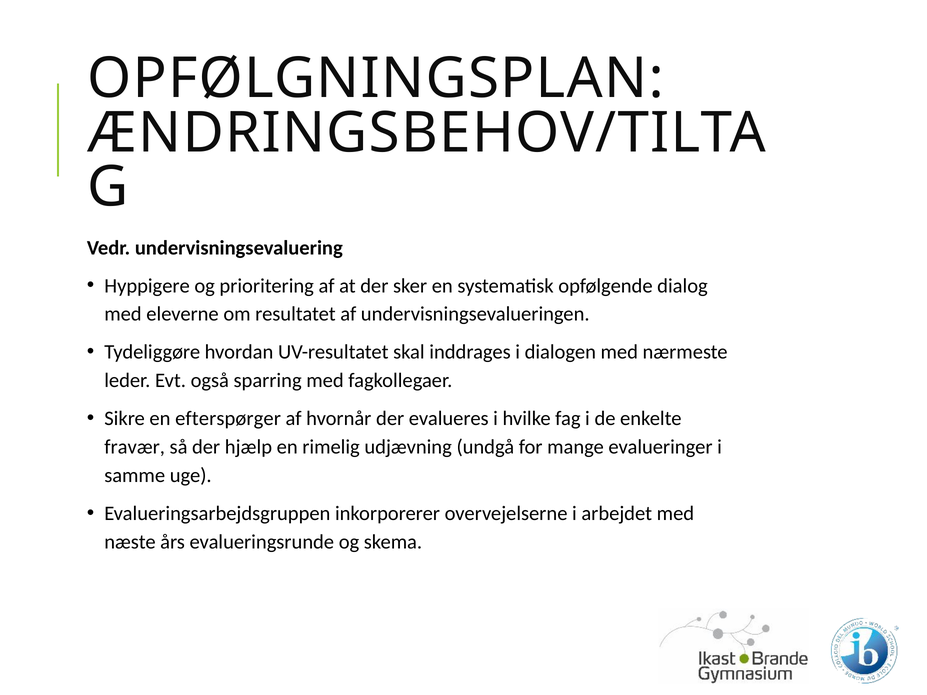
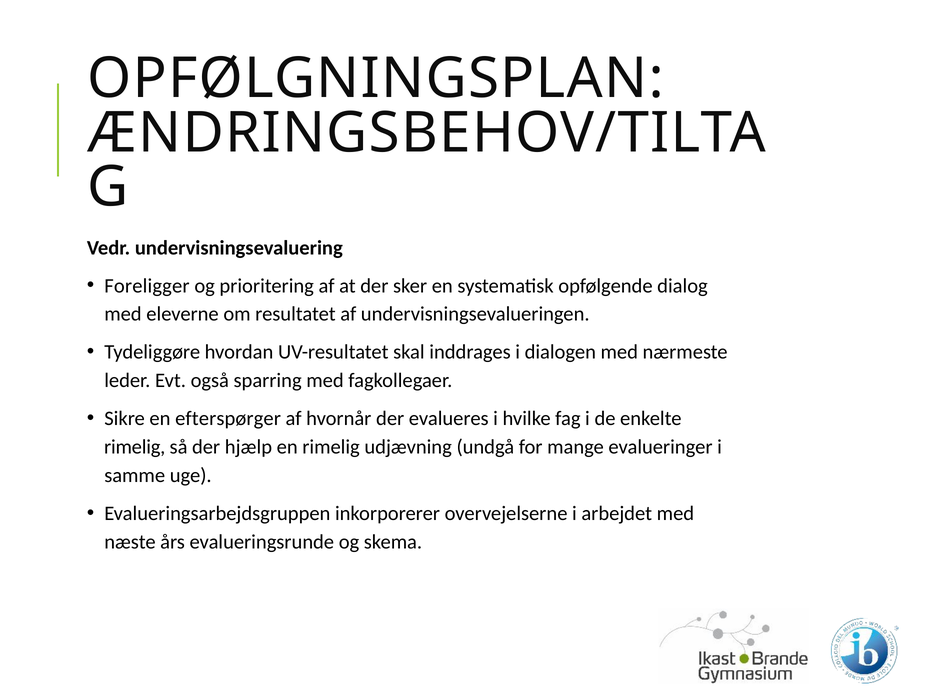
Hyppigere: Hyppigere -> Foreligger (147, 286)
fravær: fravær -> rimelig (135, 447)
